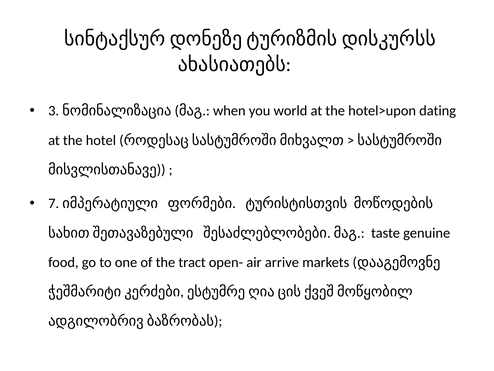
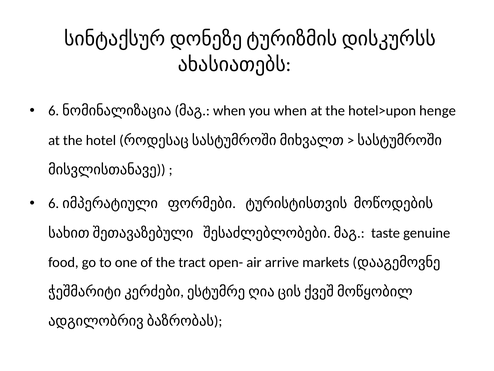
3: 3 -> 6 (54, 111)
you world: world -> when (290, 111)
dating: dating -> henge (438, 111)
7: 7 -> 6 (54, 203)
